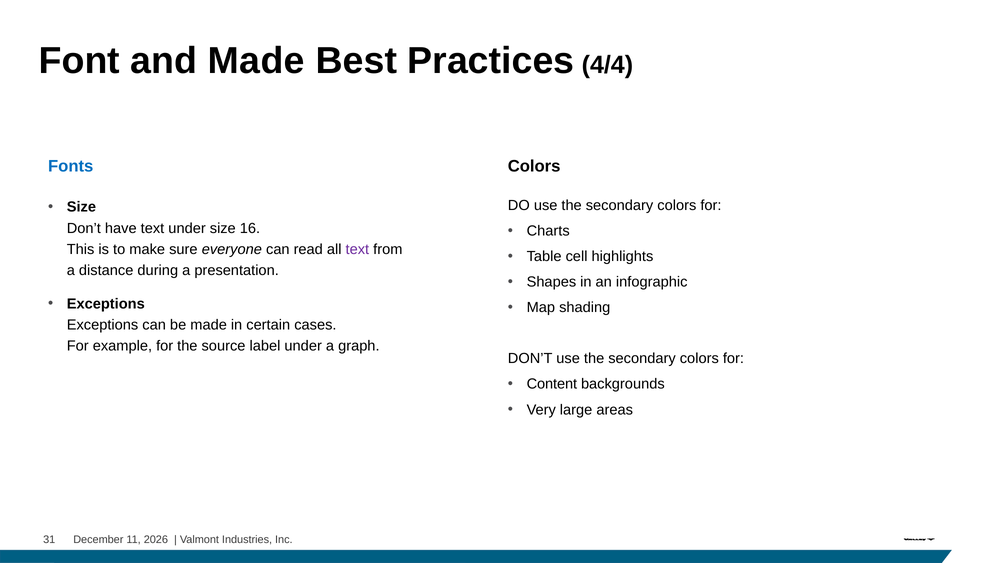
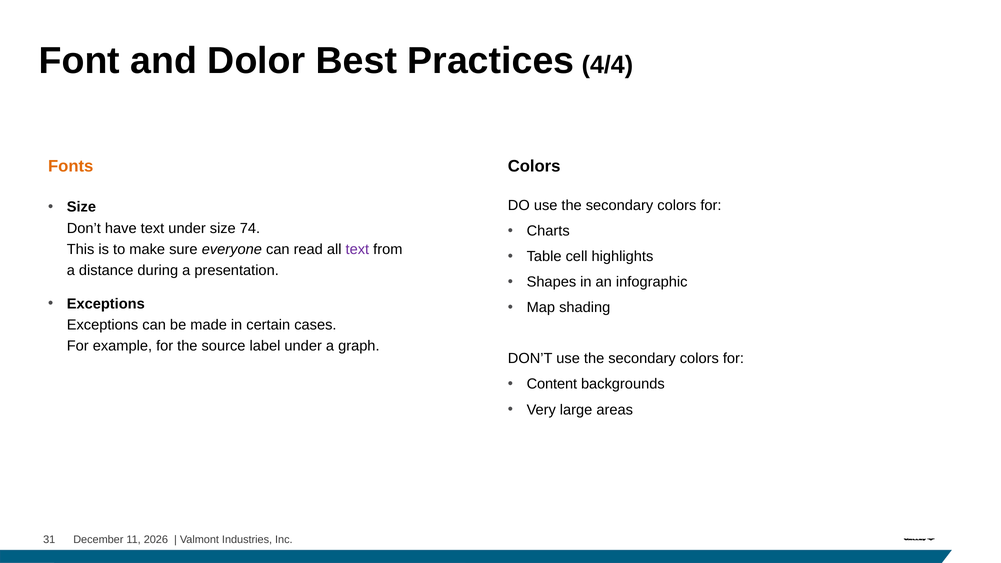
and Made: Made -> Dolor (256, 61)
Fonts colour: blue -> orange (71, 166)
16: 16 -> 74 (250, 228)
